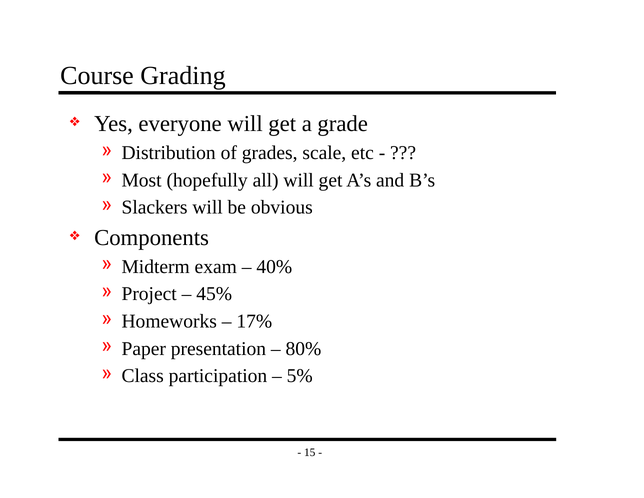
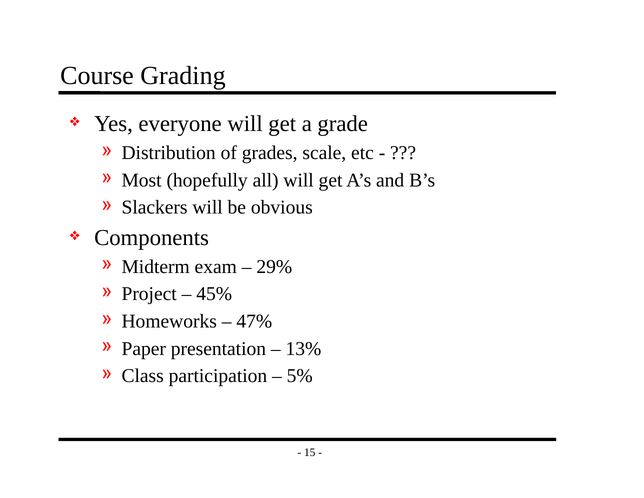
40%: 40% -> 29% (274, 267)
17%: 17% -> 47% (254, 321)
80%: 80% -> 13% (303, 348)
